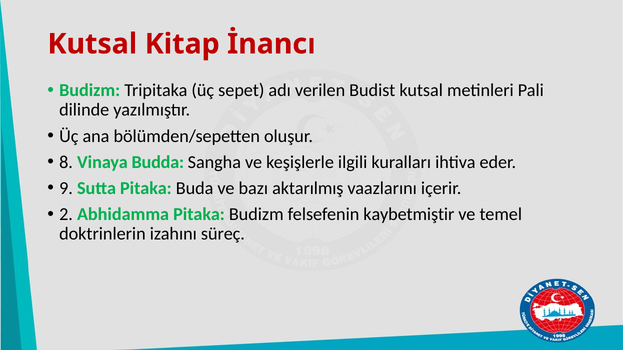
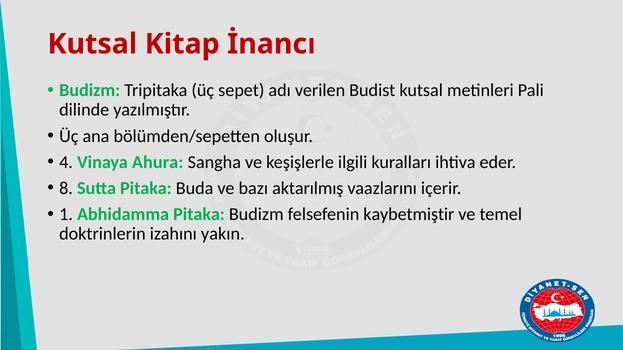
8: 8 -> 4 (66, 162)
Budda: Budda -> Ahura (158, 162)
9: 9 -> 8 (66, 188)
2: 2 -> 1 (66, 215)
süreç: süreç -> yakın (223, 234)
